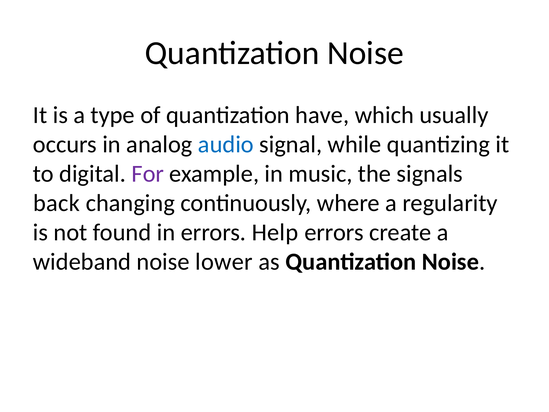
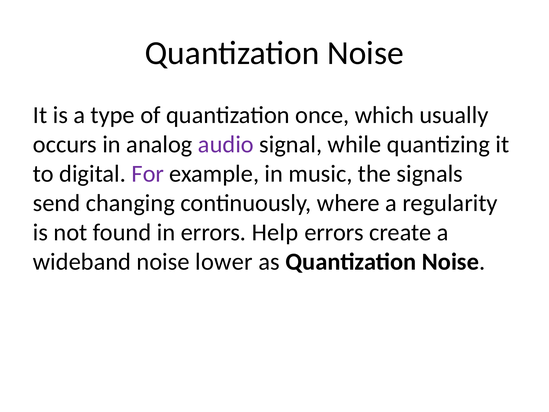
have: have -> once (322, 115)
audio colour: blue -> purple (226, 144)
back: back -> send (57, 203)
